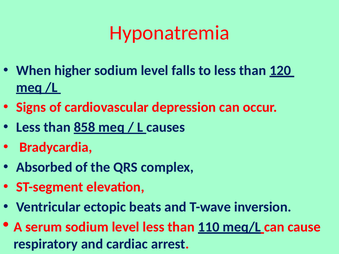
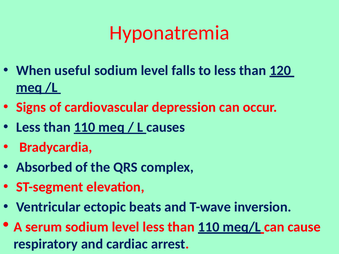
higher: higher -> useful (73, 70)
858: 858 -> 110 (85, 127)
